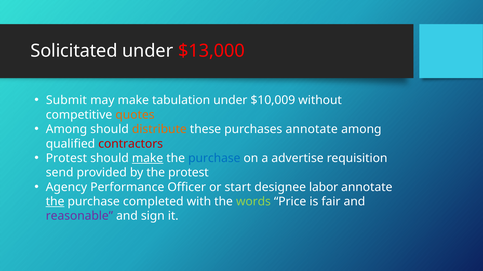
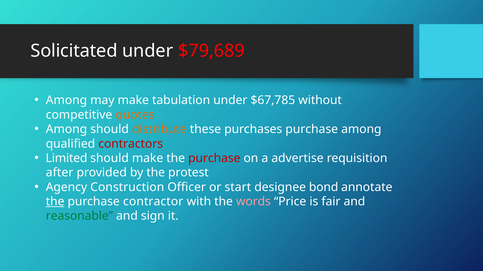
$13,000: $13,000 -> $79,689 (212, 51)
Submit: Submit -> Among (66, 101)
$10,009: $10,009 -> $67,785 (273, 101)
purchases annotate: annotate -> purchase (312, 130)
Protest: Protest -> Limited (67, 159)
make underline: present -> none (148, 159)
purchase colour: blue -> red (214, 159)
send: send -> after (60, 173)
Performance: Performance -> Construction (127, 188)
labor: labor -> bond (324, 188)
completed: completed -> contractor (153, 202)
words colour: light green -> pink (253, 202)
reasonable colour: purple -> green (79, 217)
